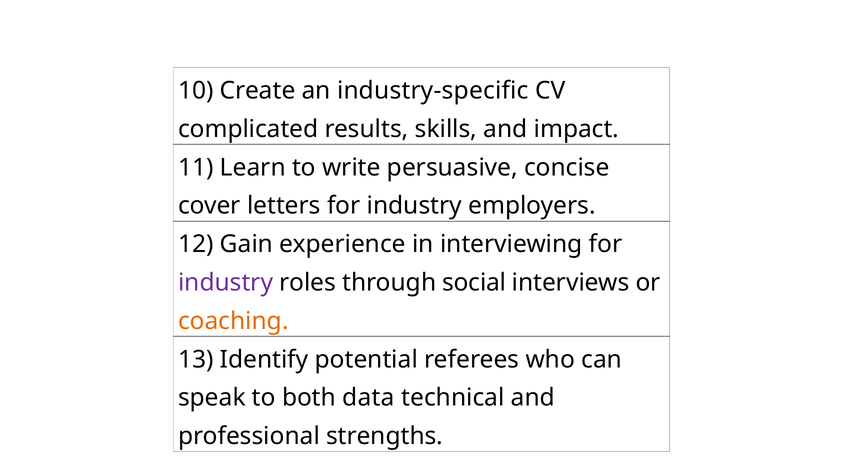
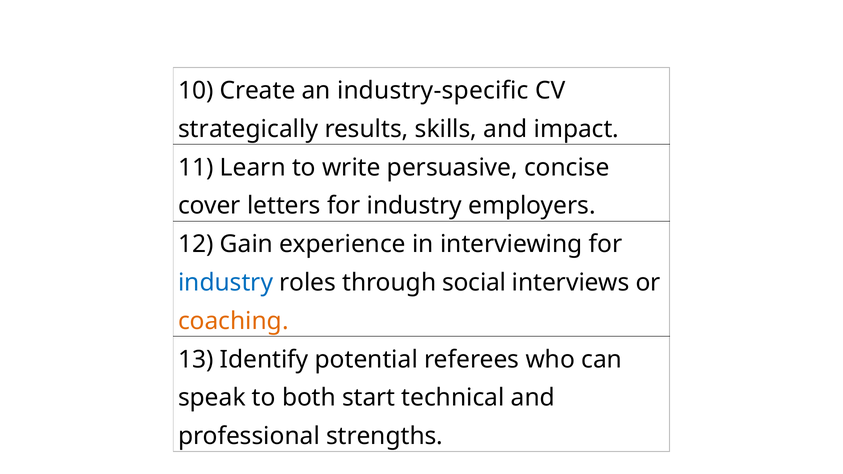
complicated: complicated -> strategically (248, 129)
industry colour: purple -> blue (226, 283)
data: data -> start (369, 398)
